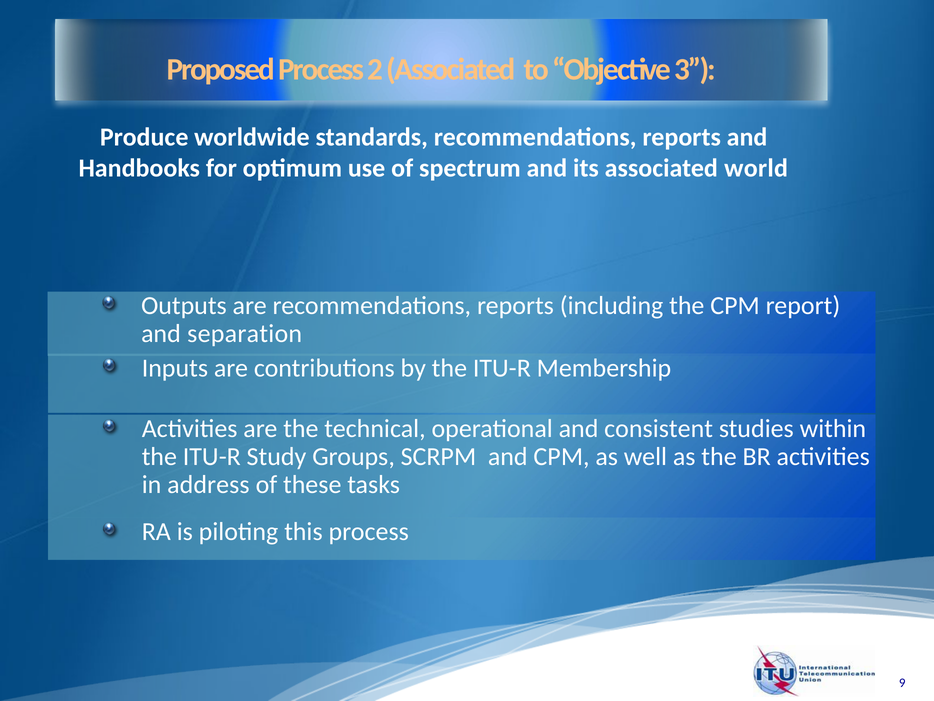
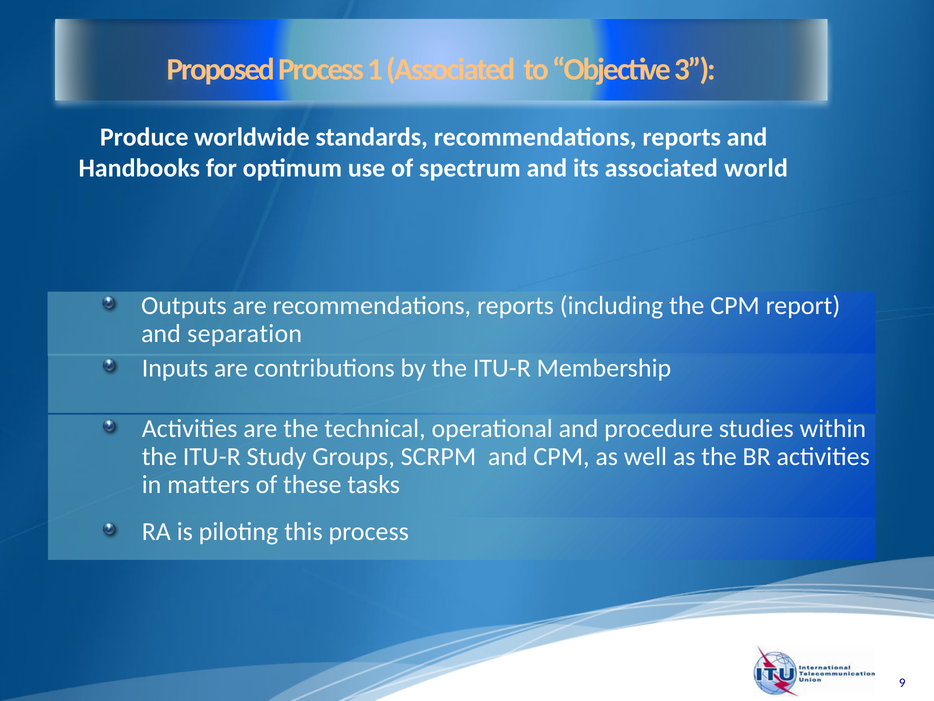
2: 2 -> 1 (375, 69)
consistent: consistent -> procedure (659, 428)
address: address -> matters (208, 484)
